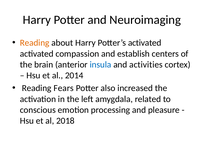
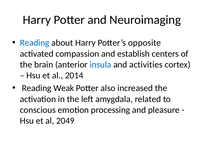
Reading colour: orange -> blue (35, 43)
Potter’s activated: activated -> opposite (145, 43)
Fears: Fears -> Weak (64, 88)
2018: 2018 -> 2049 (65, 121)
